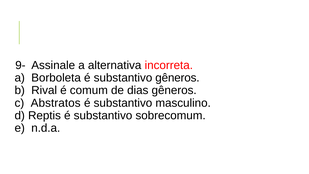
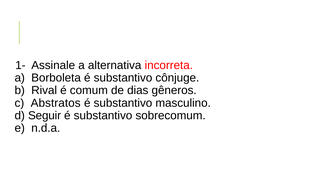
9-: 9- -> 1- (20, 65)
substantivo gêneros: gêneros -> cônjuge (177, 78)
Reptis: Reptis -> Seguir (45, 115)
